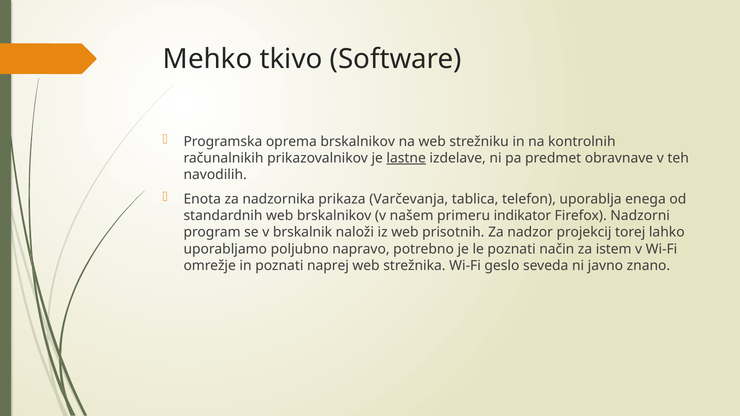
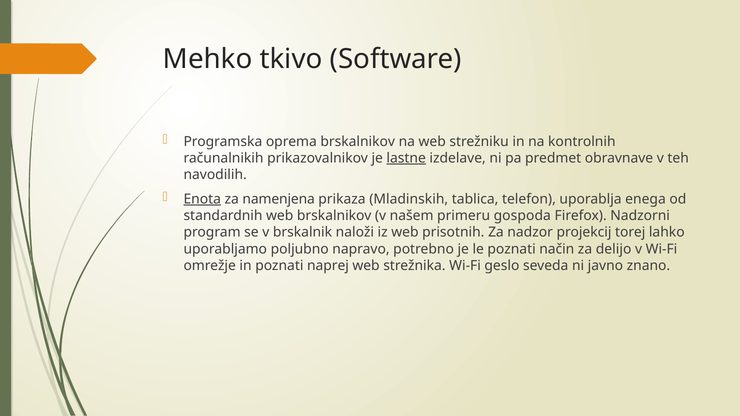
Enota underline: none -> present (202, 199)
nadzornika: nadzornika -> namenjena (279, 199)
Varčevanja: Varčevanja -> Mladinskih (409, 199)
indikator: indikator -> gospoda (522, 216)
istem: istem -> delijo (614, 249)
